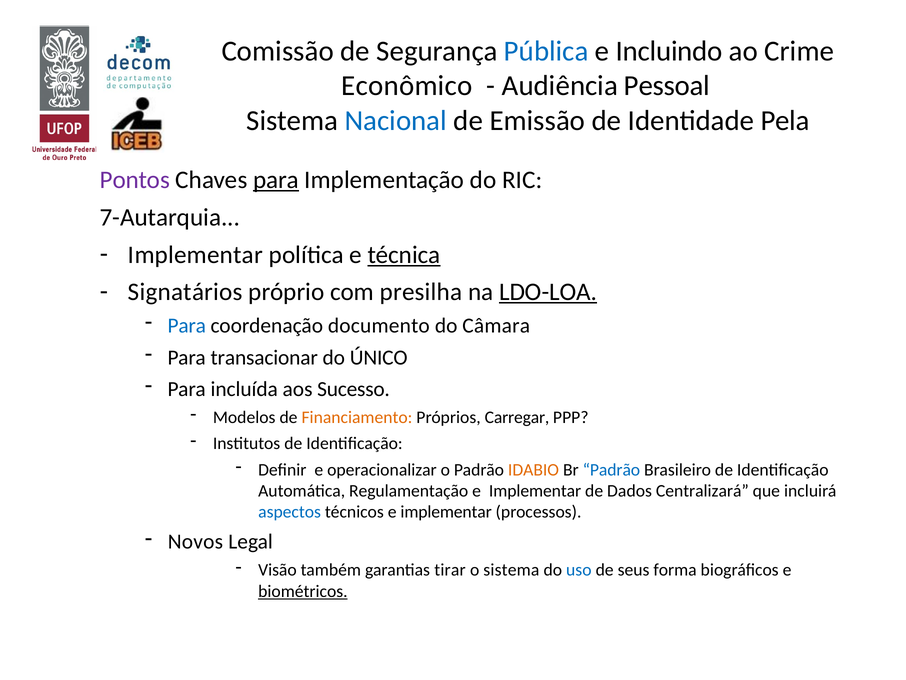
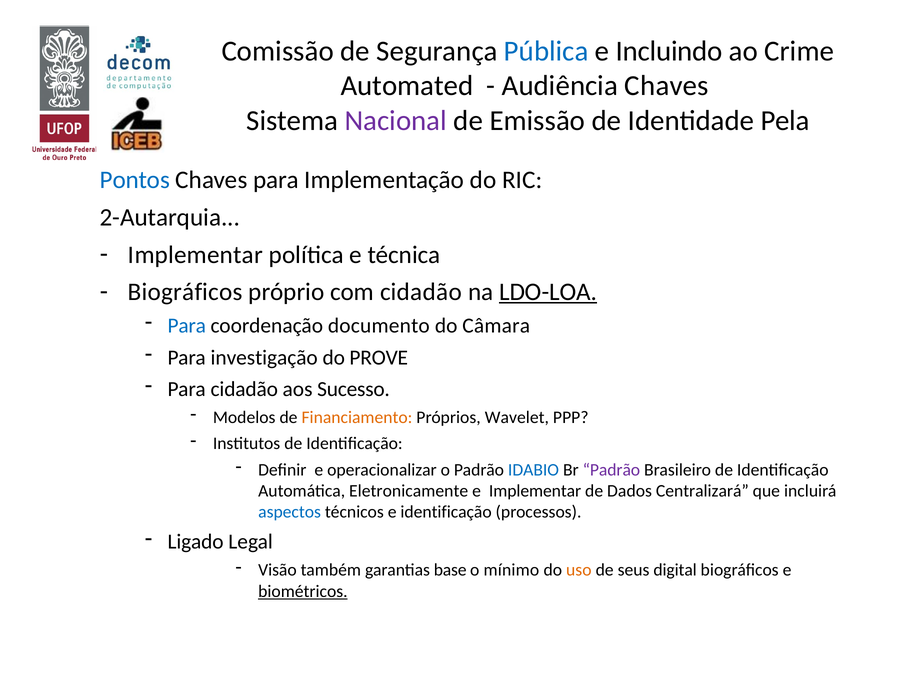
Econômico: Econômico -> Automated (407, 86)
Audiência Pessoal: Pessoal -> Chaves (667, 86)
Nacional colour: blue -> purple (396, 121)
Pontos colour: purple -> blue (135, 180)
para underline: present -> none (276, 180)
7-Autarquia: 7-Autarquia -> 2-Autarquia (170, 217)
técnica underline: present -> none (404, 255)
Signatários: Signatários -> Biográficos (185, 292)
com presilha: presilha -> cidadão (421, 292)
transacionar: transacionar -> investigação (264, 357)
ÚNICO: ÚNICO -> PROVE (379, 357)
Para incluída: incluída -> cidadão (244, 389)
Carregar: Carregar -> Wavelet (517, 417)
IDABIO colour: orange -> blue (534, 469)
Padrão colour: blue -> purple (611, 469)
Regulamentação: Regulamentação -> Eletronicamente (409, 491)
técnicos e implementar: implementar -> identificação (446, 512)
Novos: Novos -> Ligado (196, 541)
tirar: tirar -> base (450, 570)
o sistema: sistema -> mínimo (511, 570)
uso colour: blue -> orange (579, 570)
forma: forma -> digital (675, 570)
